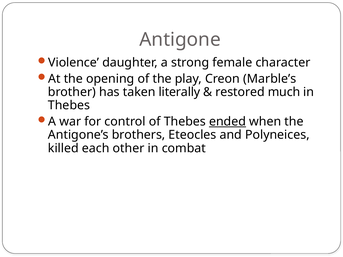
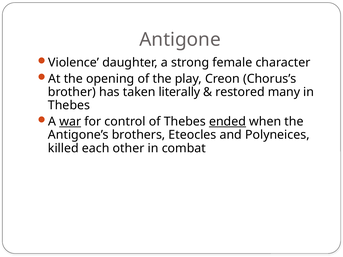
Marble’s: Marble’s -> Chorus’s (270, 79)
much: much -> many (284, 92)
war underline: none -> present (70, 122)
